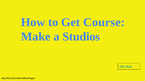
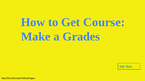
Studios: Studios -> Grades (81, 37)
